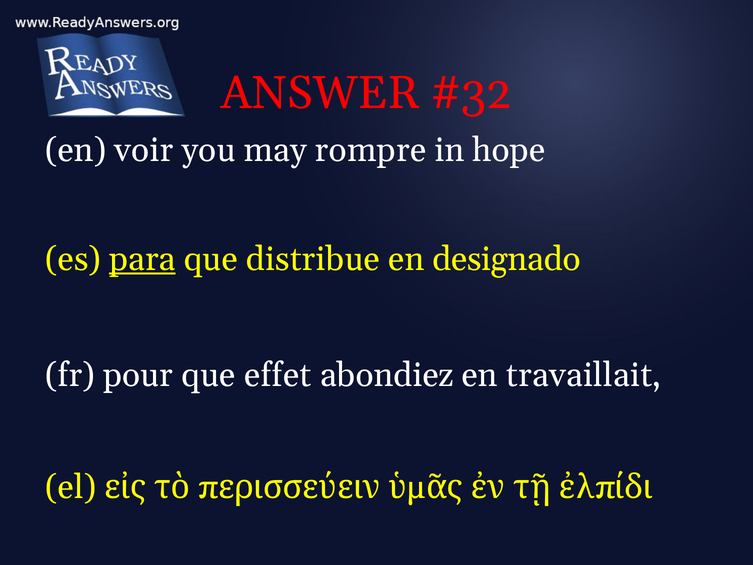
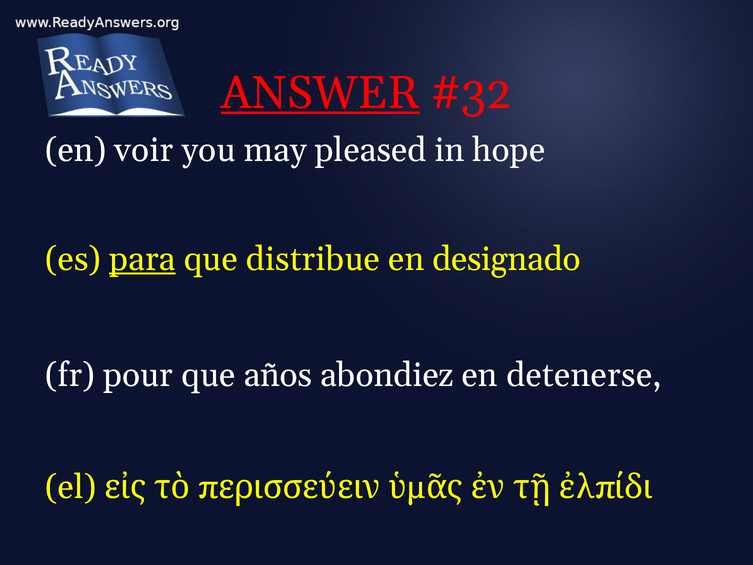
ANSWER underline: none -> present (320, 93)
rompre: rompre -> pleased (371, 150)
effet: effet -> años (278, 375)
travaillait: travaillait -> detenerse (584, 375)
